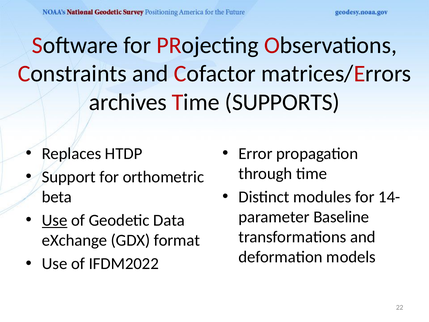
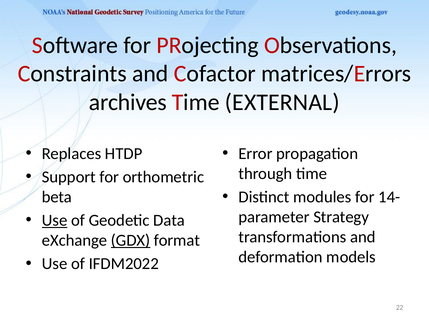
SUPPORTS: SUPPORTS -> EXTERNAL (282, 102)
Baseline: Baseline -> Strategy (341, 217)
GDX underline: none -> present (131, 240)
